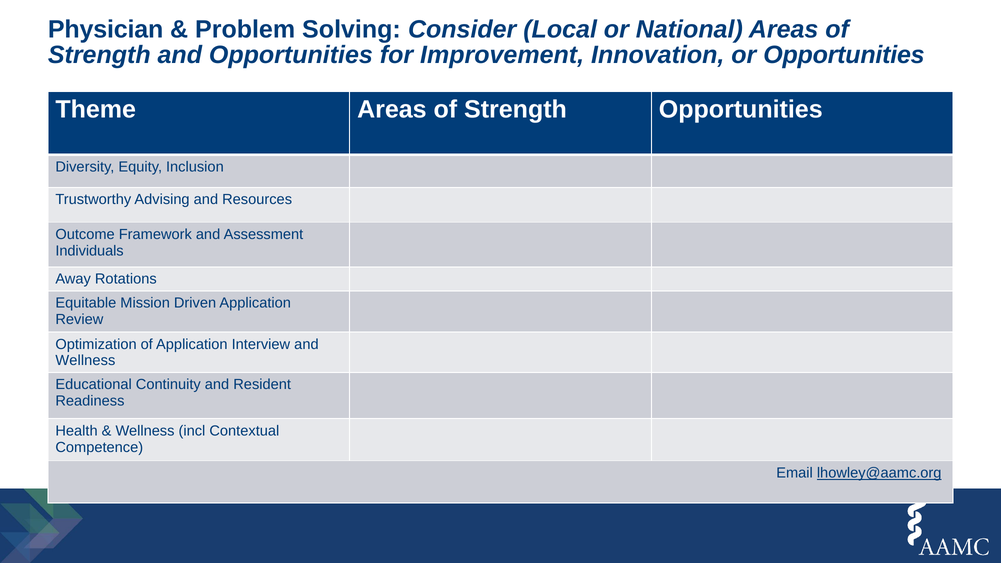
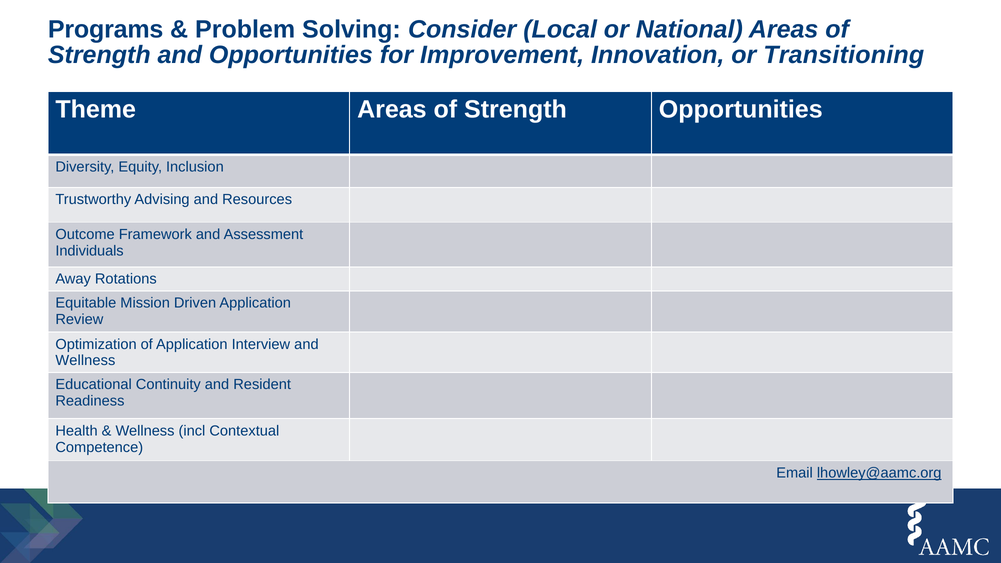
Physician: Physician -> Programs (106, 30)
or Opportunities: Opportunities -> Transitioning (844, 55)
